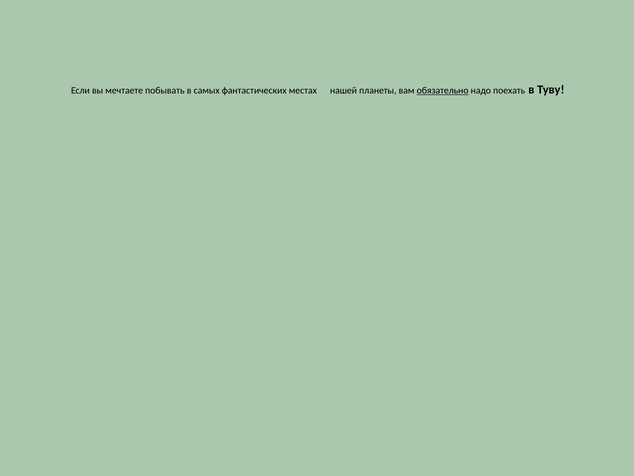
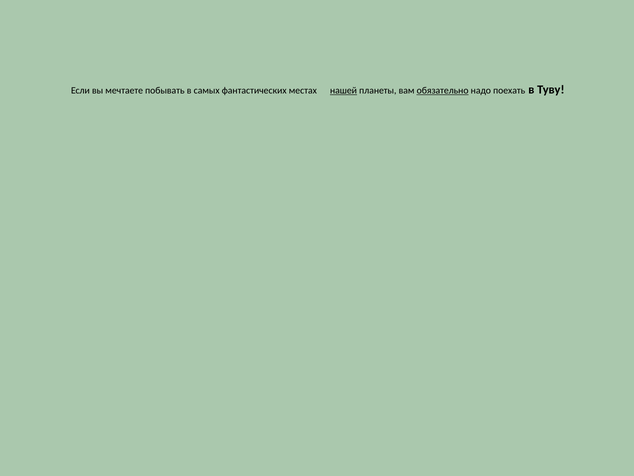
нашей underline: none -> present (343, 90)
